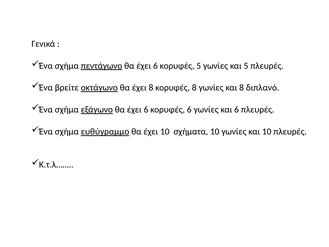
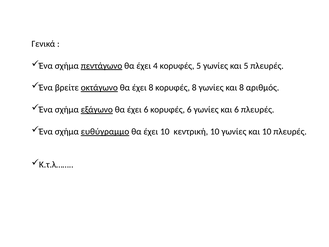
πεντάγωνο θα έχει 6: 6 -> 4 (155, 66)
διπλανό: διπλανό -> αριθμός (263, 88)
σχήματα: σχήματα -> κεντρική (191, 131)
